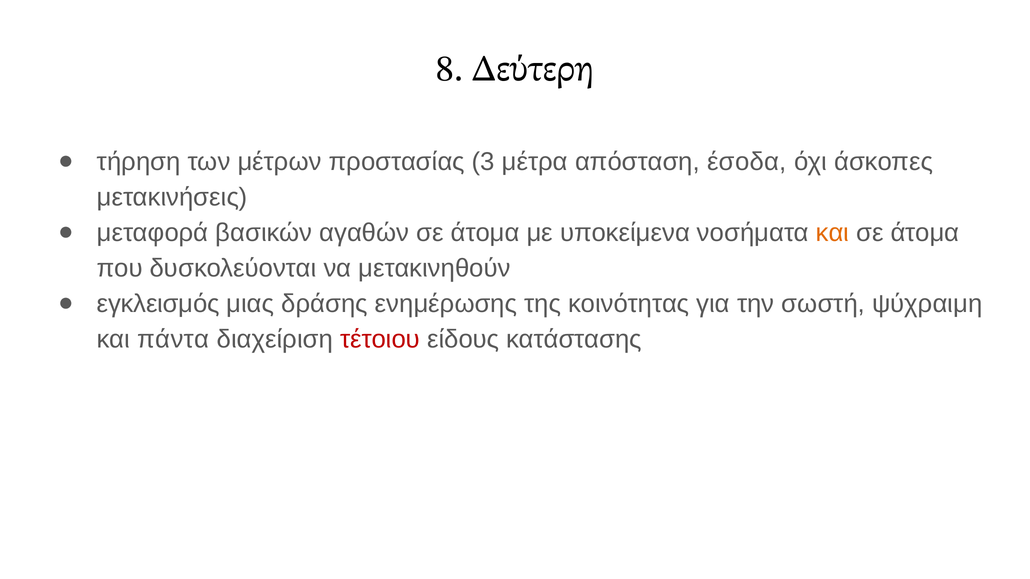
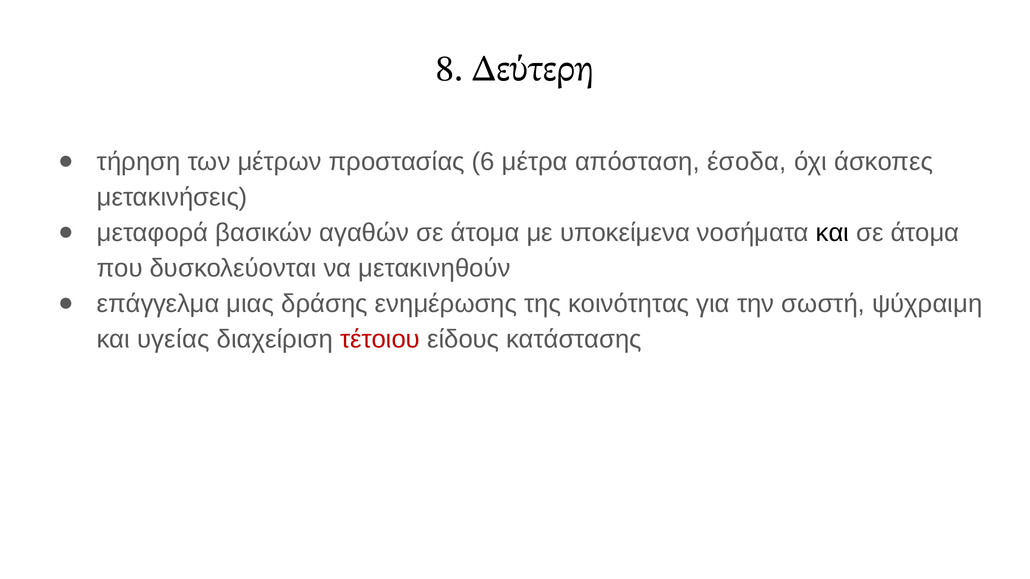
3: 3 -> 6 (483, 162)
και colour: orange -> black (833, 233)
εγκλεισμός: εγκλεισμός -> επάγγελμα (158, 304)
πάντα: πάντα -> υγείας (173, 340)
